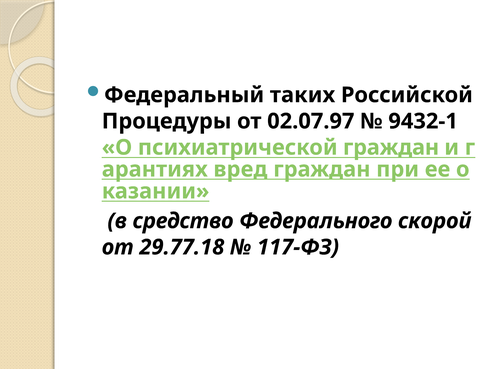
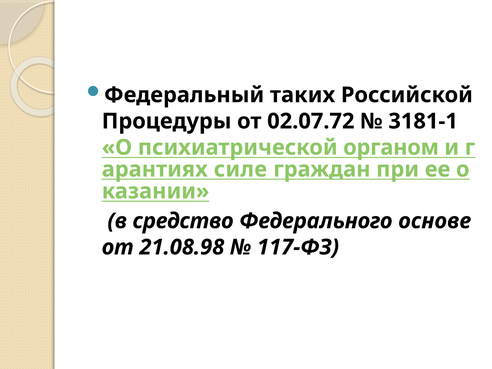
02.07.97: 02.07.97 -> 02.07.72 (311, 121)
9432-1: 9432-1 -> 3181-1 (423, 121)
психиатрической граждан: граждан -> органом (391, 147)
вред: вред -> силе (240, 169)
скорой: скорой -> основе (435, 221)
29.77.18: 29.77.18 -> 21.08.98 (182, 247)
